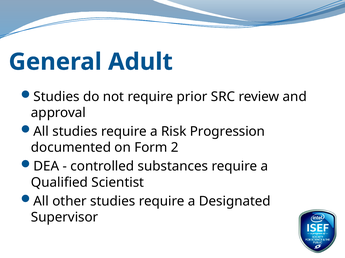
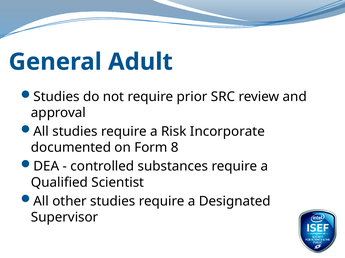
Progression: Progression -> Incorporate (227, 132)
2: 2 -> 8 (175, 148)
